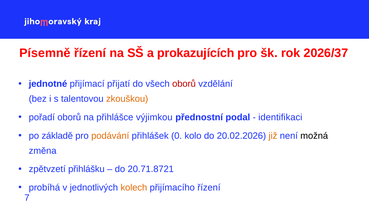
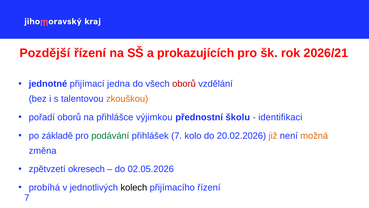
Písemně: Písemně -> Pozdější (45, 53)
2026/37: 2026/37 -> 2026/21 (326, 53)
přijatí: přijatí -> jedna (119, 84)
podal: podal -> školu (238, 117)
podávání colour: orange -> green (110, 135)
přihlášek 0: 0 -> 7 (177, 135)
možná colour: black -> orange (314, 135)
přihlášku: přihlášku -> okresech (86, 169)
20.71.8721: 20.71.8721 -> 02.05.2026 (151, 169)
kolech colour: orange -> black (134, 187)
